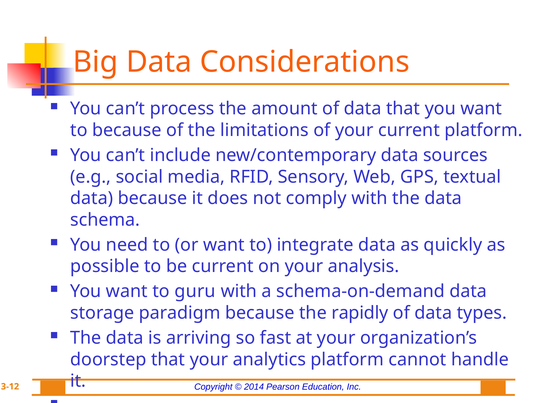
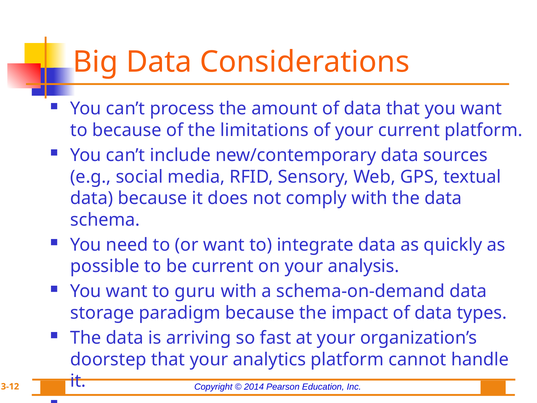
rapidly: rapidly -> impact (360, 313)
